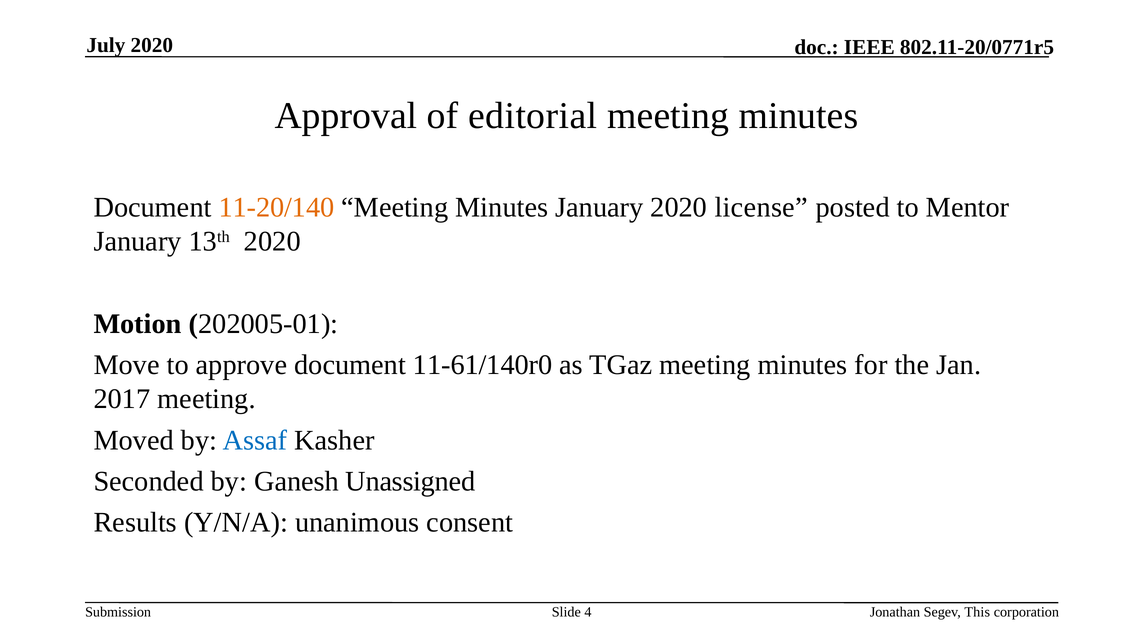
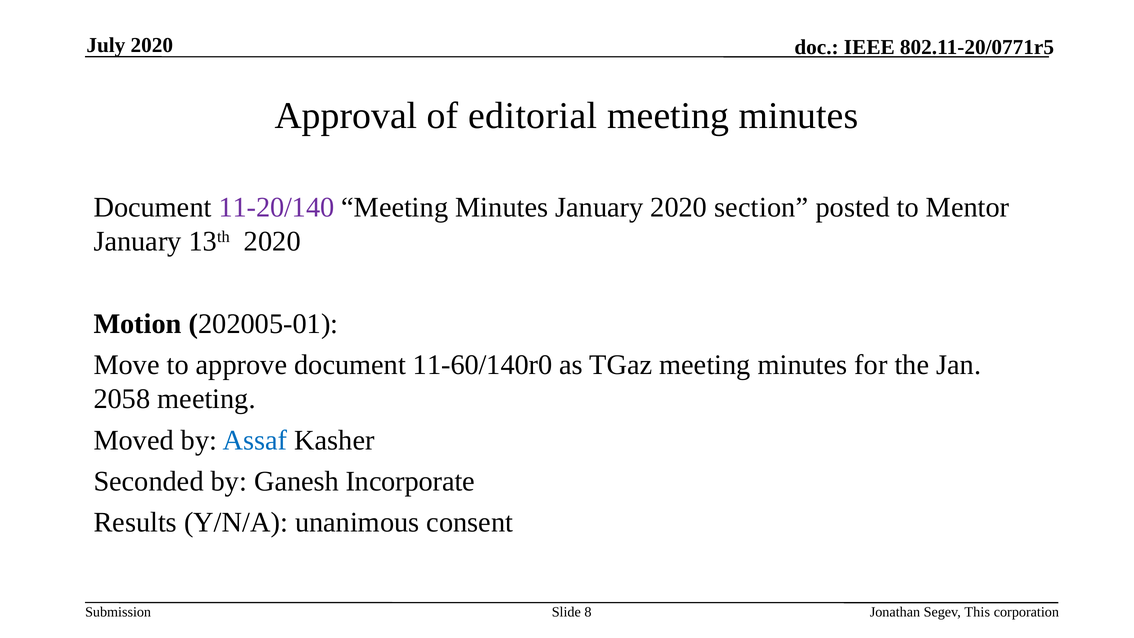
11-20/140 colour: orange -> purple (277, 208)
license: license -> section (761, 208)
11-61/140r0: 11-61/140r0 -> 11-60/140r0 (483, 365)
2017: 2017 -> 2058 (122, 399)
Unassigned: Unassigned -> Incorporate (410, 481)
4: 4 -> 8 (588, 612)
